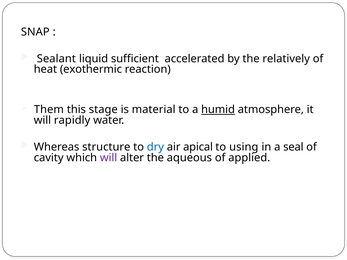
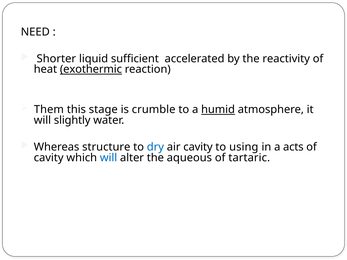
SNAP: SNAP -> NEED (35, 32)
Sealant: Sealant -> Shorter (56, 59)
relatively: relatively -> reactivity (286, 59)
exothermic underline: none -> present (91, 69)
material: material -> crumble (154, 110)
rapidly: rapidly -> slightly (72, 120)
air apical: apical -> cavity (198, 147)
seal: seal -> acts (293, 147)
will colour: purple -> blue (109, 158)
applied: applied -> tartaric (249, 158)
